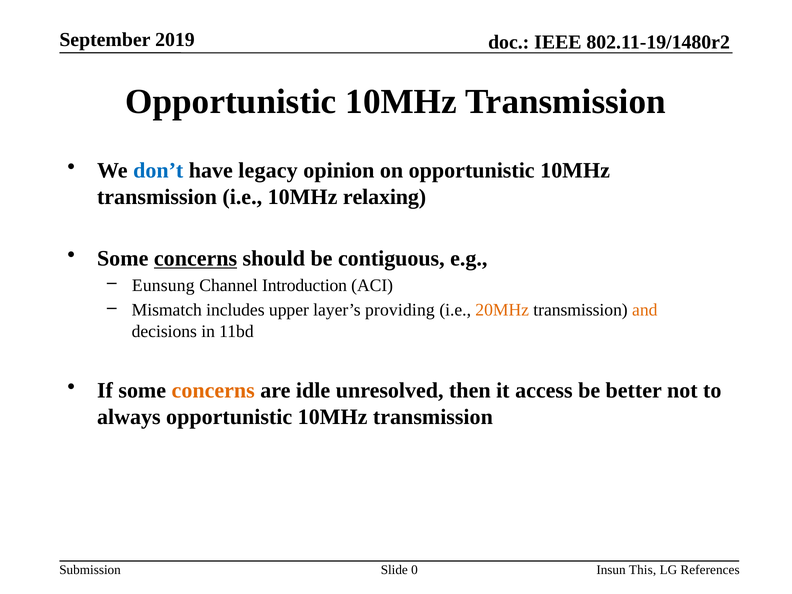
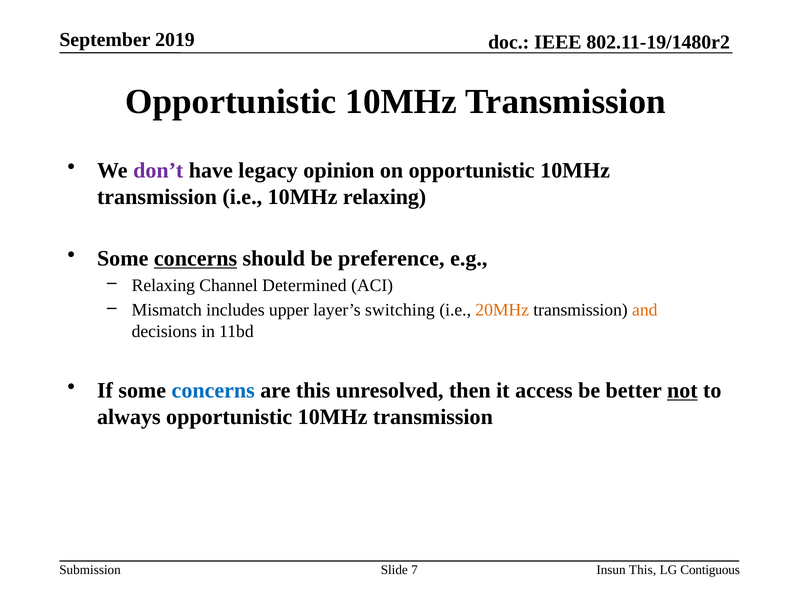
don’t colour: blue -> purple (158, 171)
contiguous: contiguous -> preference (391, 259)
Eunsung: Eunsung -> Relaxing (163, 286)
Introduction: Introduction -> Determined (304, 286)
providing: providing -> switching (400, 310)
concerns colour: orange -> blue (213, 391)
are idle: idle -> this (313, 391)
not underline: none -> present (682, 391)
0: 0 -> 7 (414, 570)
References: References -> Contiguous (710, 570)
